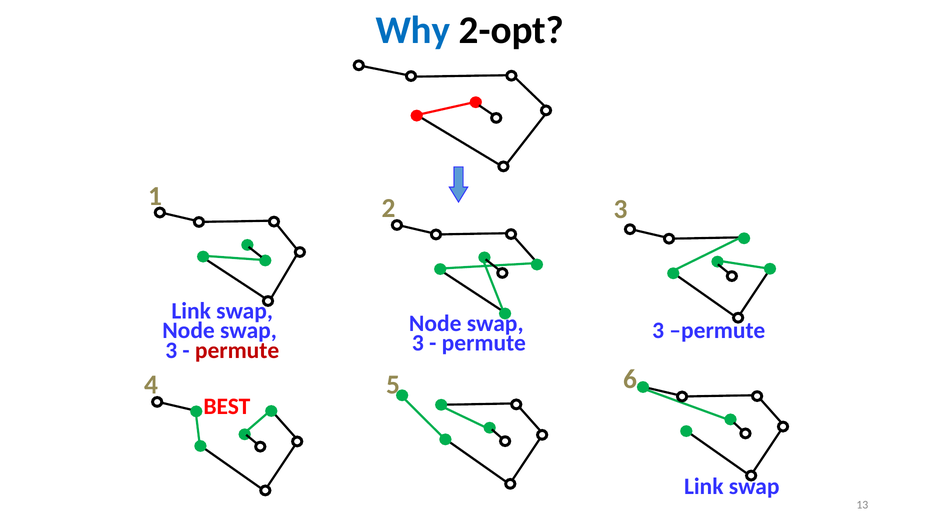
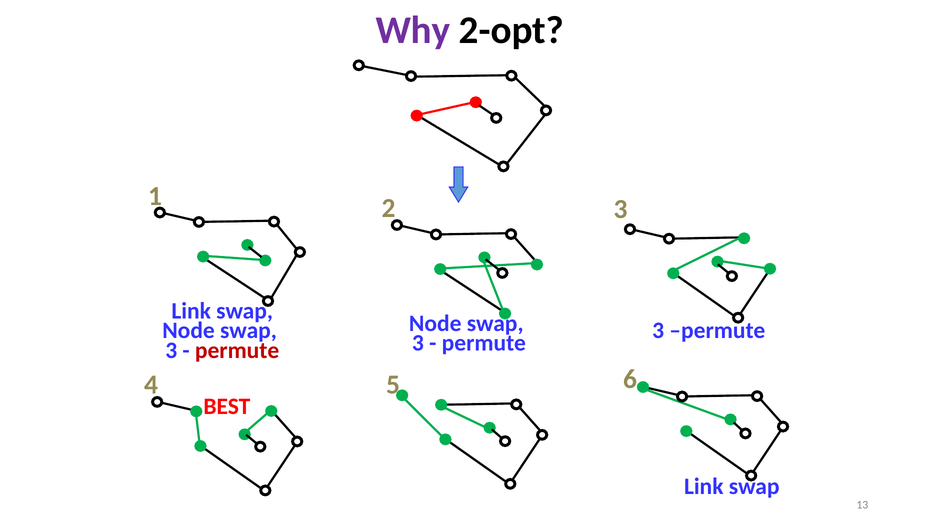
Why colour: blue -> purple (413, 30)
